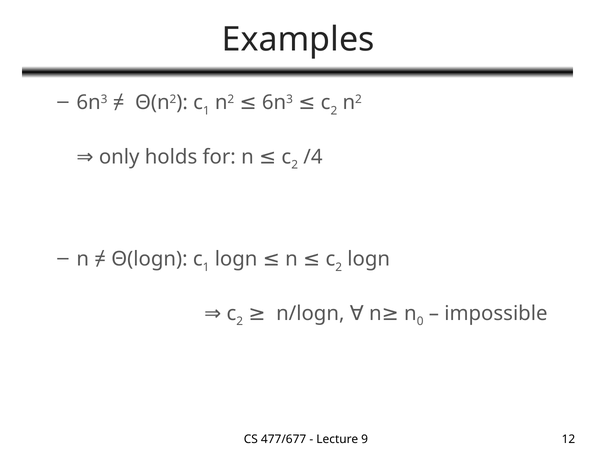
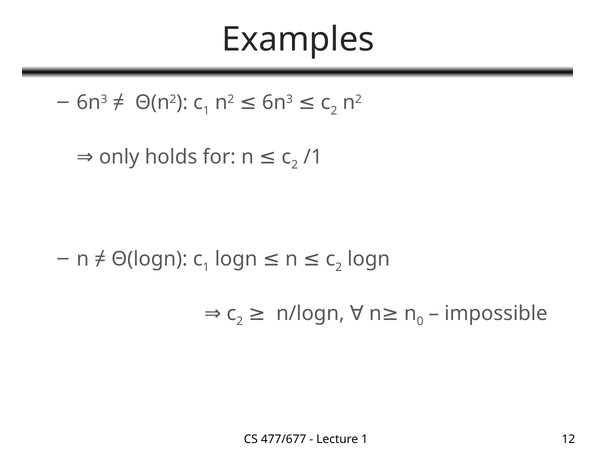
/4: /4 -> /1 (313, 157)
Lecture 9: 9 -> 1 (365, 439)
